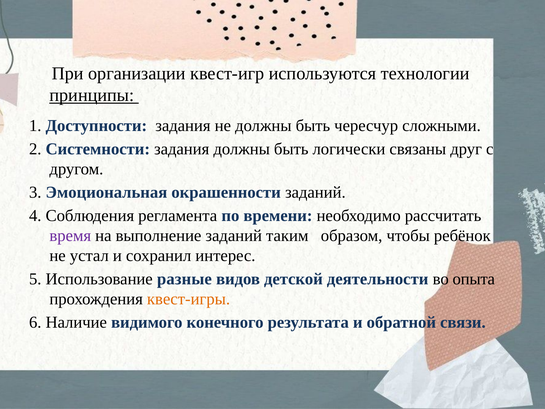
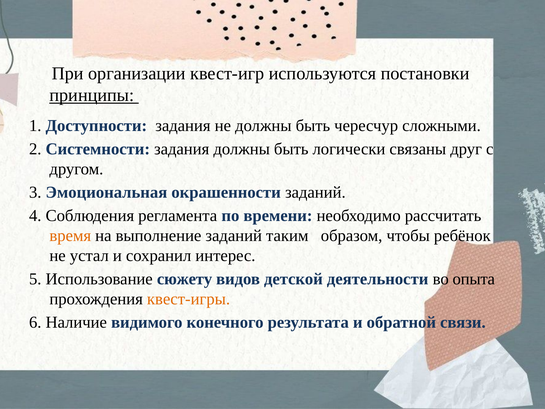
технологии: технологии -> постановки (425, 73)
время colour: purple -> orange (70, 235)
разные: разные -> сюжету (185, 279)
